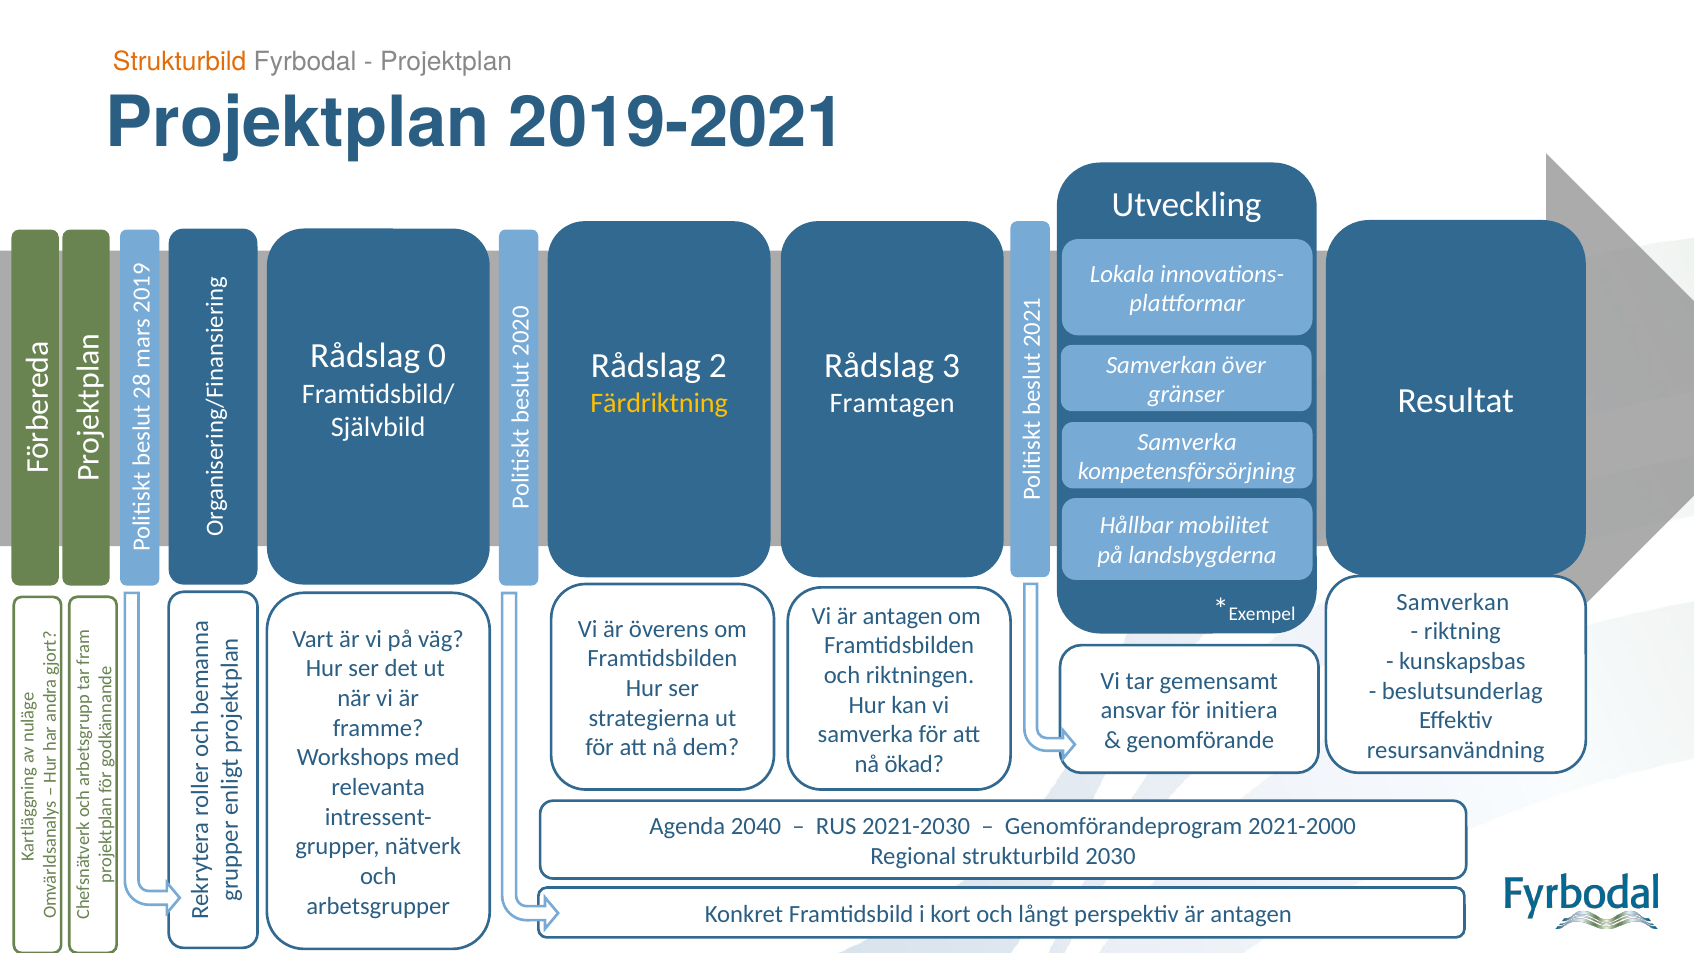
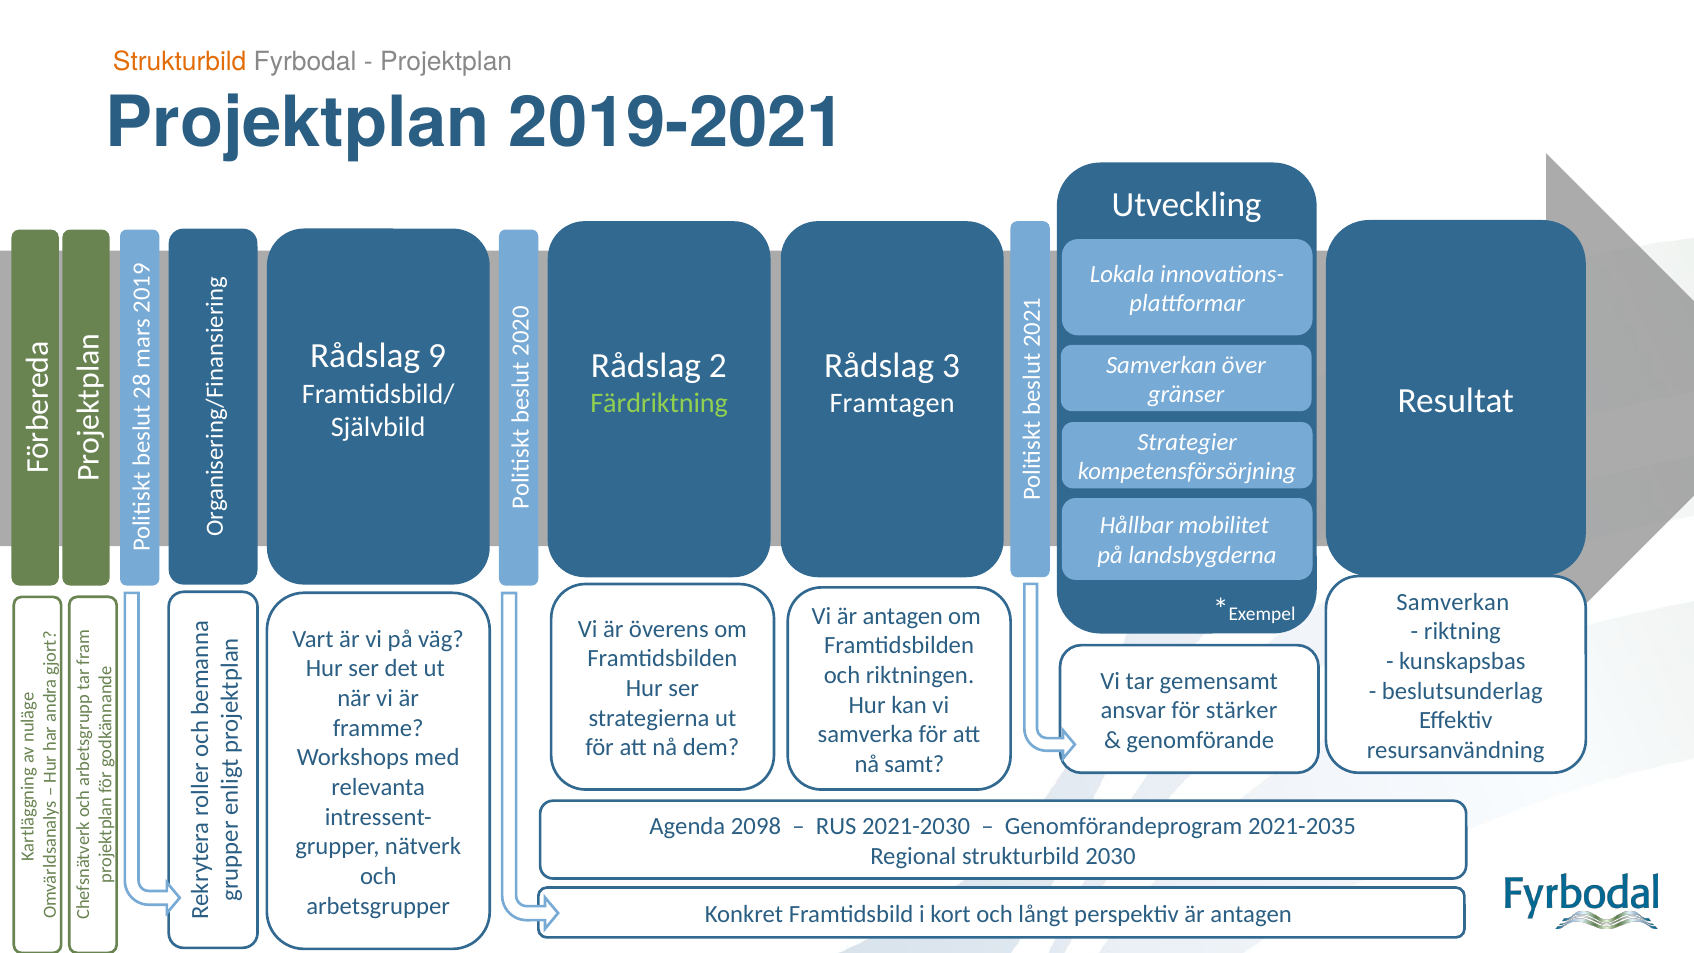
Rådslag 0: 0 -> 9 (437, 356)
Färdriktning colour: yellow -> light green (659, 403)
Samverka: Samverka -> Strategier (1187, 442)
initiera: initiera -> stärker (1242, 711)
ökad: ökad -> samt (914, 764)
2040: 2040 -> 2098 (756, 826)
2021-2000: 2021-2000 -> 2021-2035 (1302, 826)
